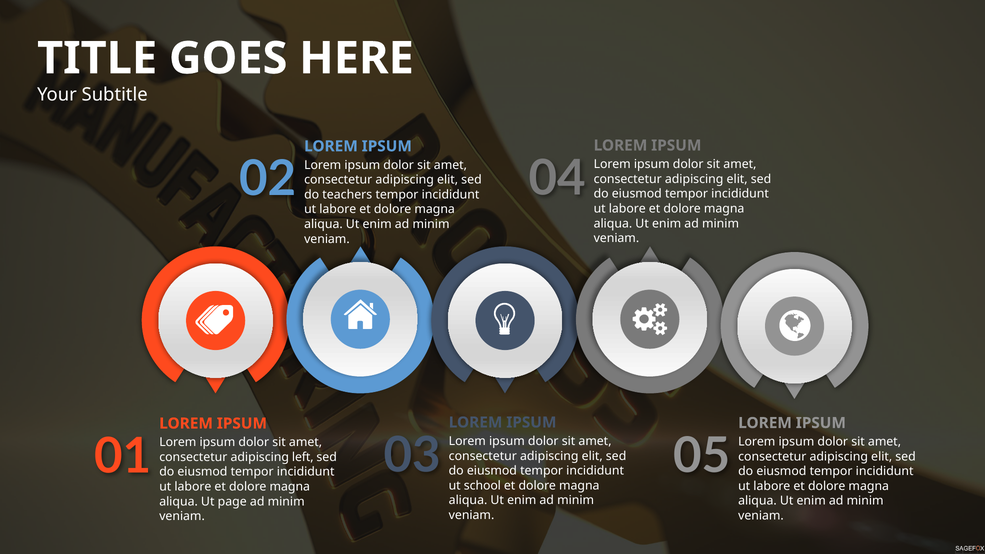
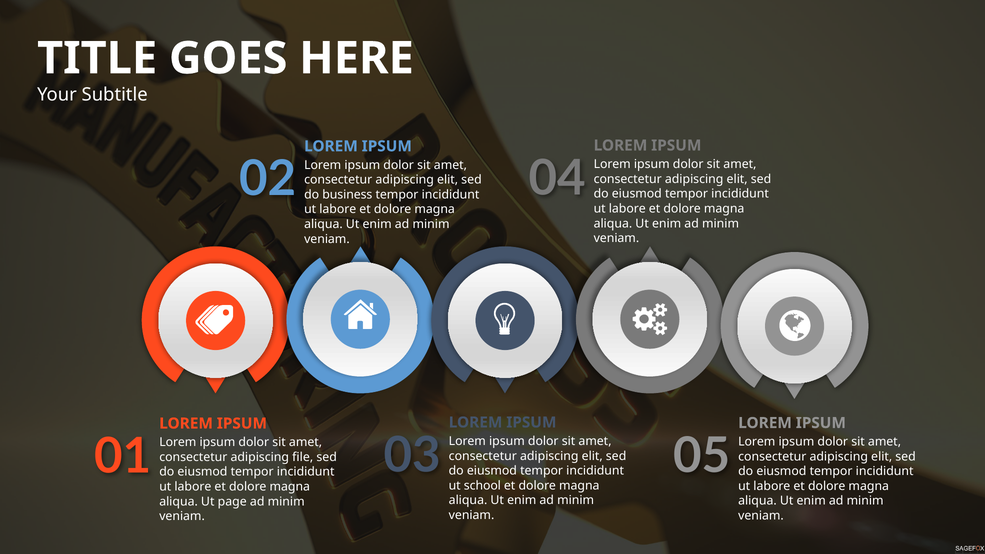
teachers: teachers -> business (347, 195)
left: left -> file (303, 457)
